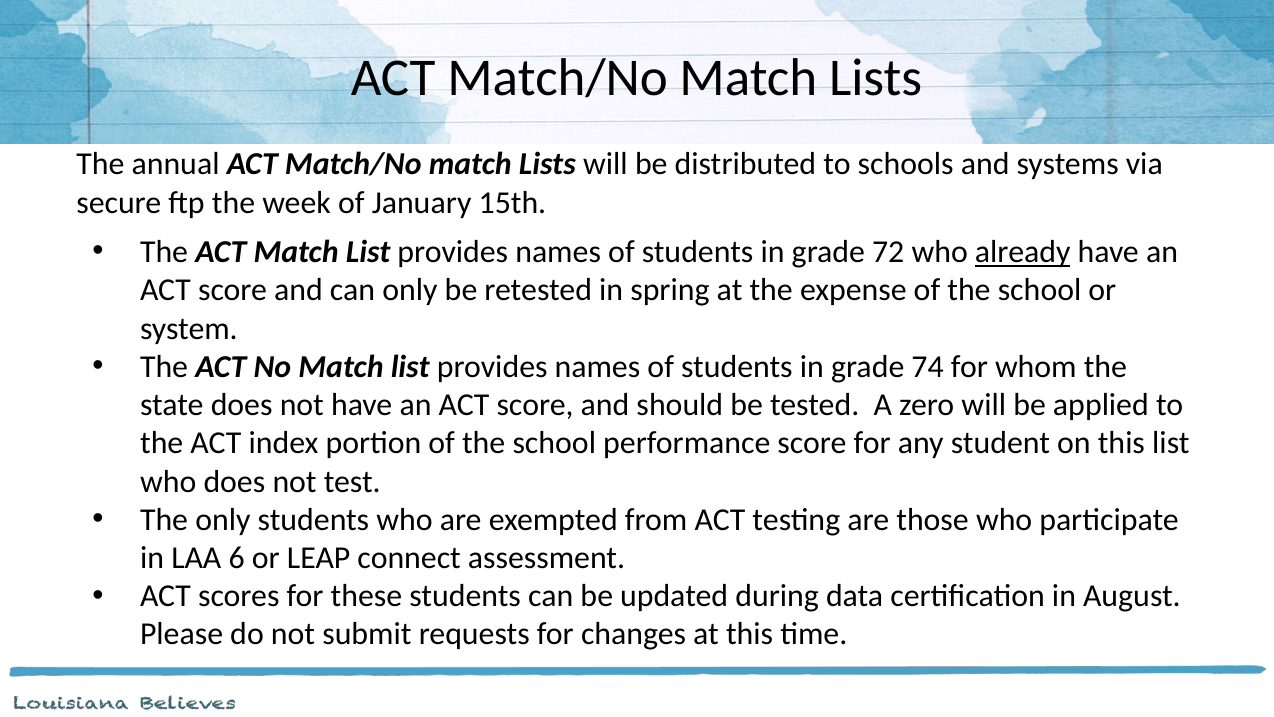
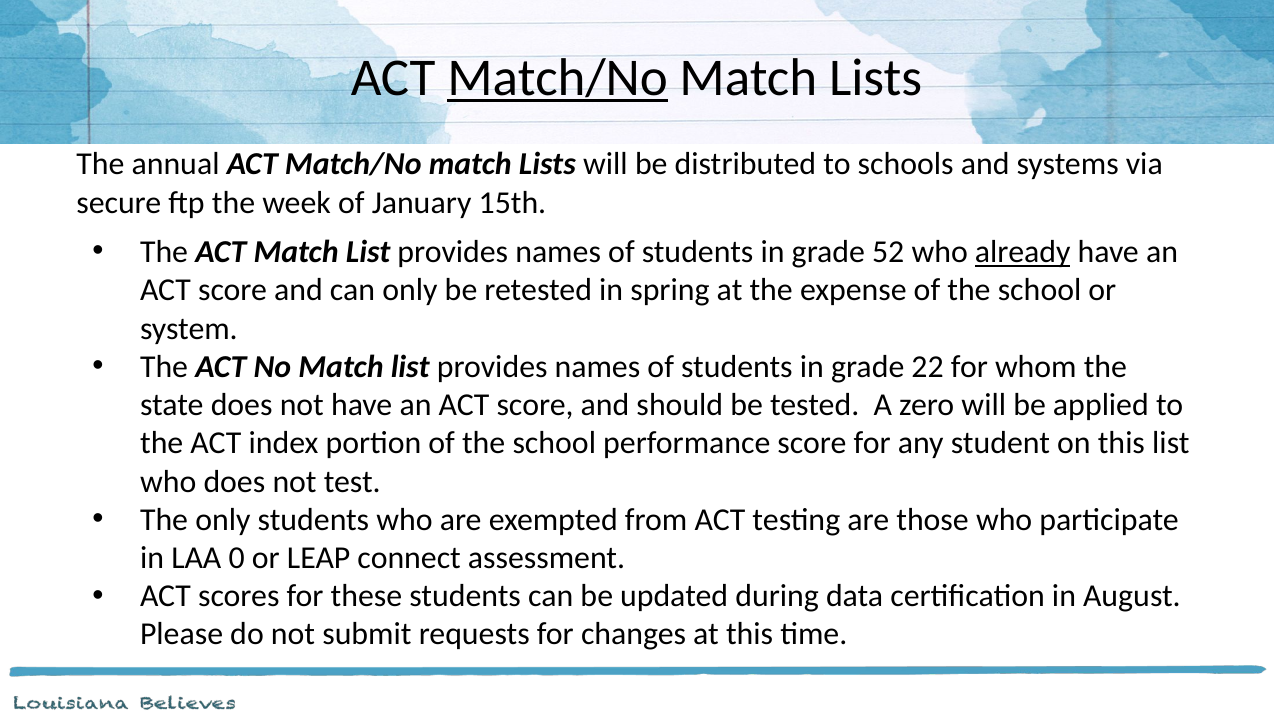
Match/No underline: none -> present (558, 78)
72: 72 -> 52 (888, 252)
74: 74 -> 22 (928, 367)
6: 6 -> 0 (237, 558)
